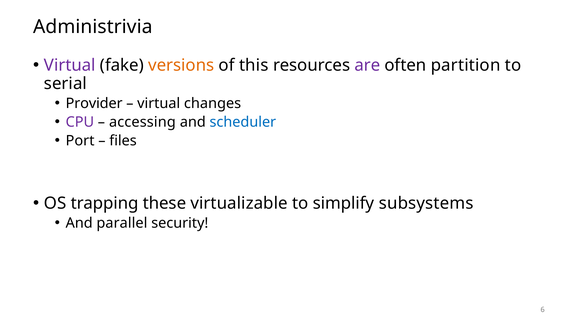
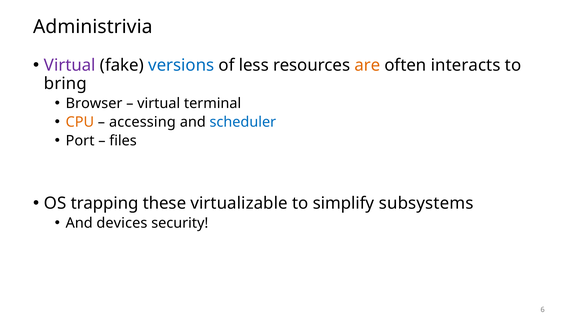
versions colour: orange -> blue (181, 65)
this: this -> less (254, 65)
are colour: purple -> orange (367, 65)
partition: partition -> interacts (466, 65)
serial: serial -> bring (65, 84)
Provider: Provider -> Browser (94, 104)
changes: changes -> terminal (213, 104)
CPU colour: purple -> orange (80, 122)
parallel: parallel -> devices (122, 223)
